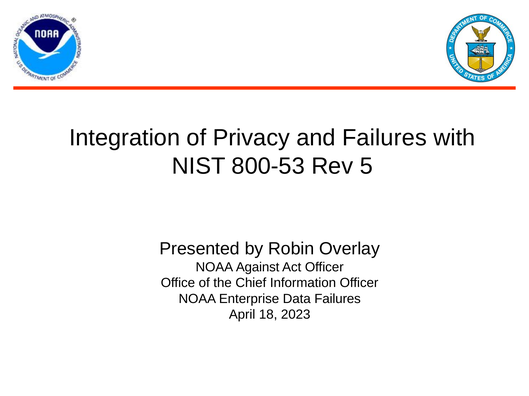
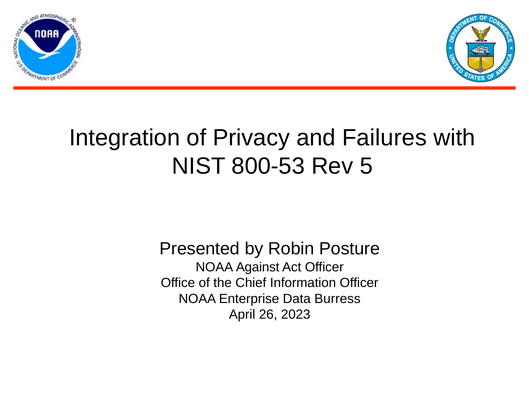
Overlay: Overlay -> Posture (350, 249)
Data Failures: Failures -> Burress (337, 299)
18: 18 -> 26 (268, 315)
